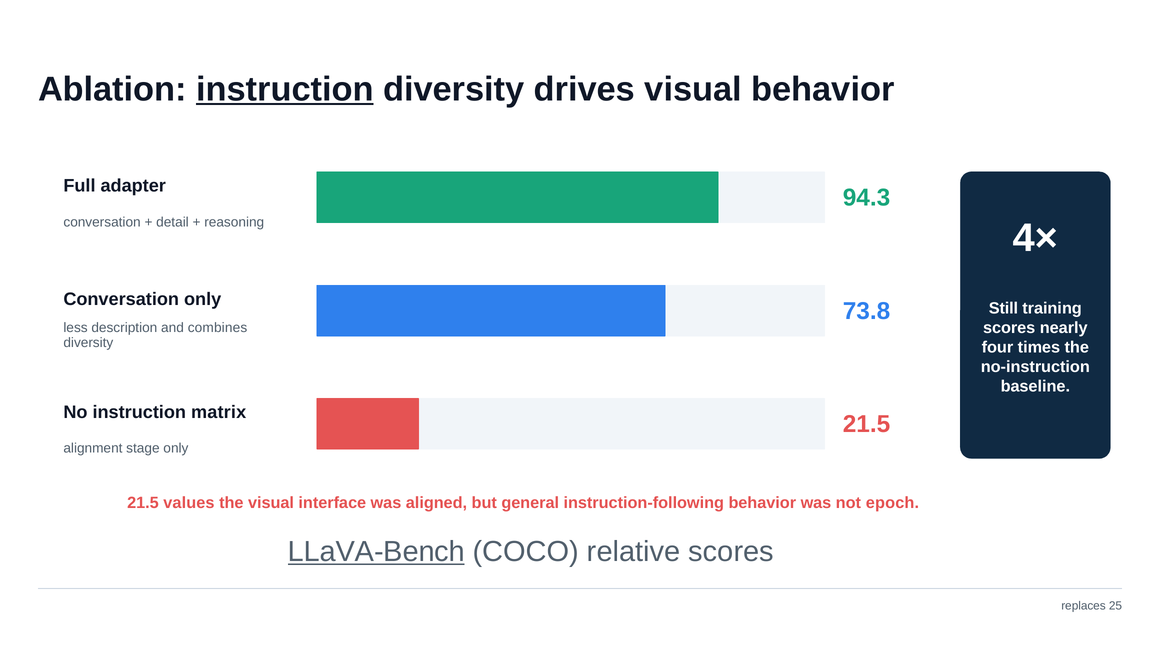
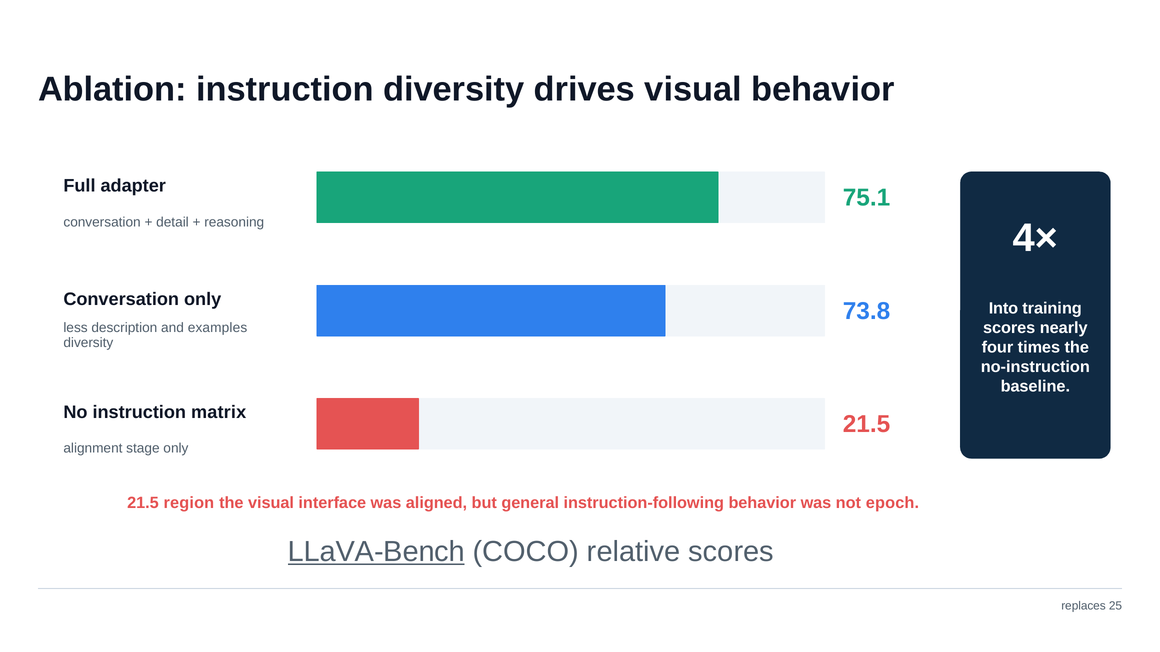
instruction underline: present -> none (285, 89)
94.3: 94.3 -> 75.1 (867, 198)
Still: Still -> Into (1003, 309)
combines: combines -> examples (217, 328)
values: values -> region (189, 503)
